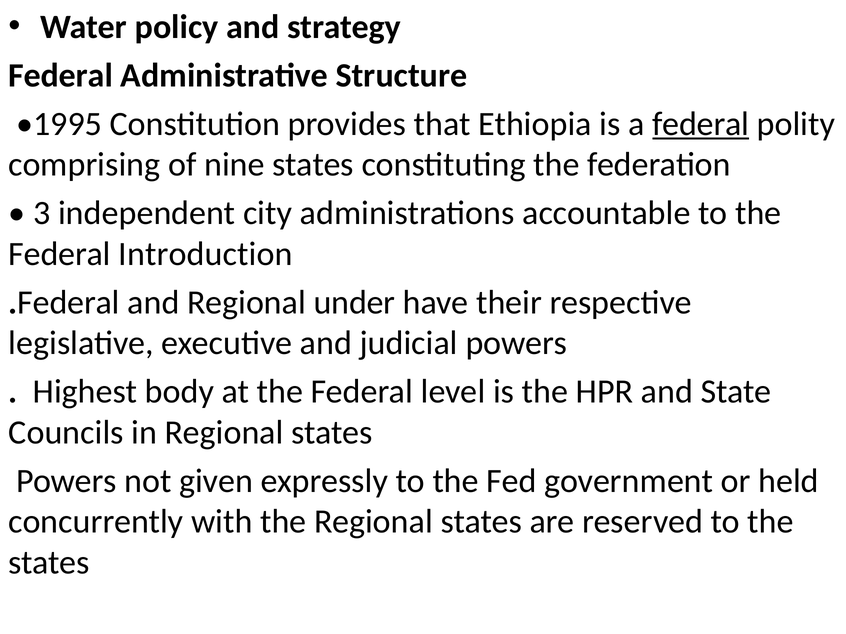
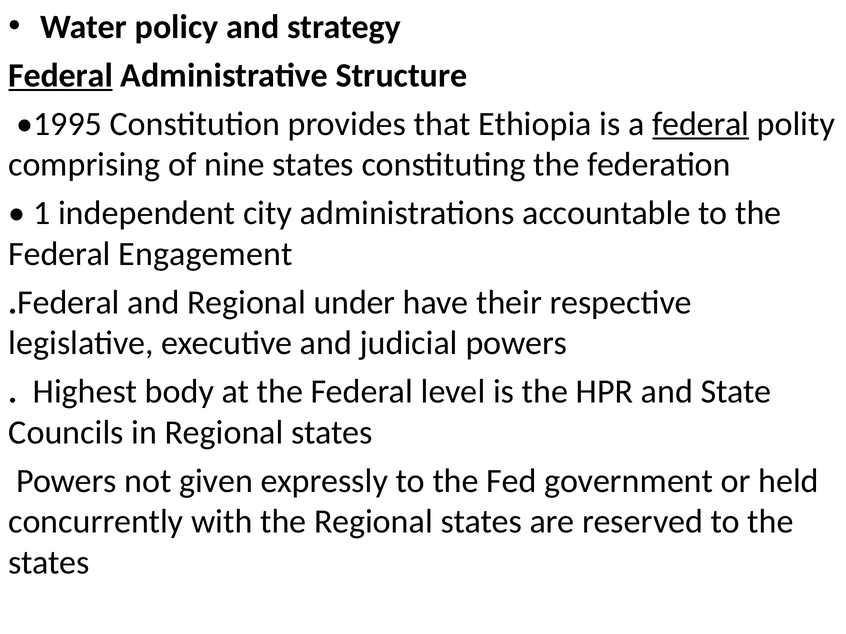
Federal underline: none -> present (61, 75)
3: 3 -> 1 (42, 213)
Introduction: Introduction -> Engagement (206, 254)
